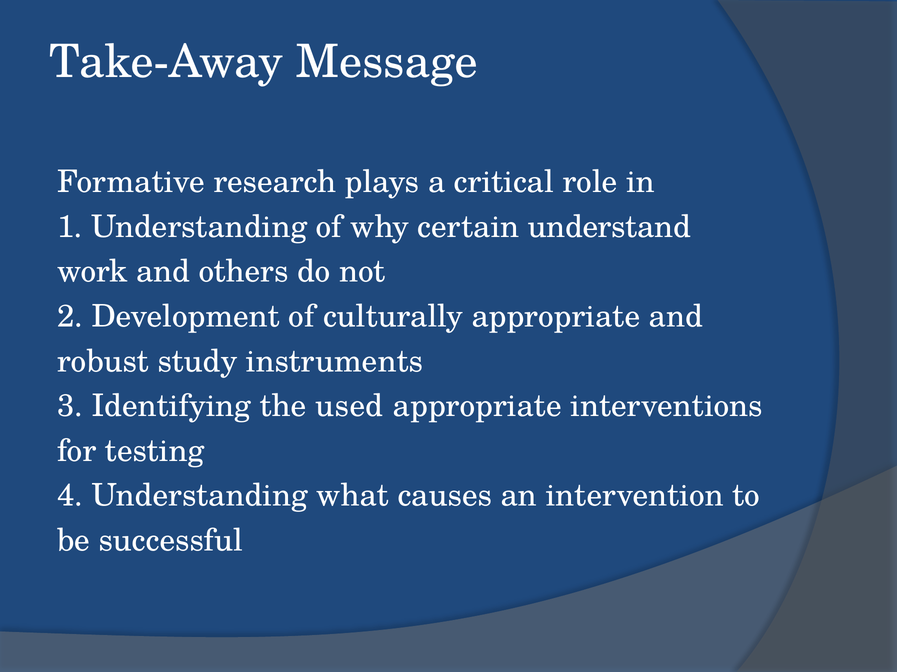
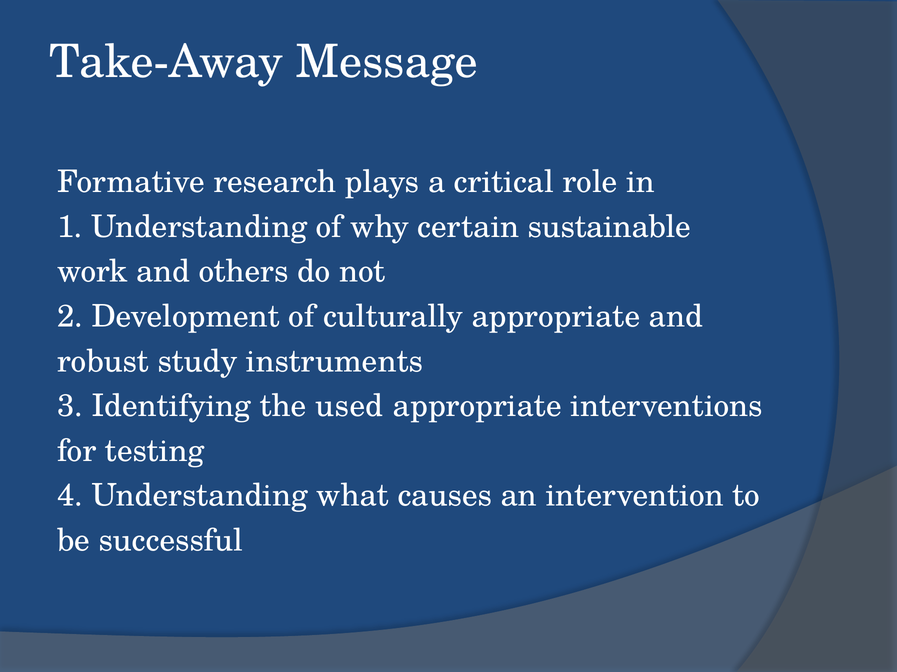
understand: understand -> sustainable (609, 227)
